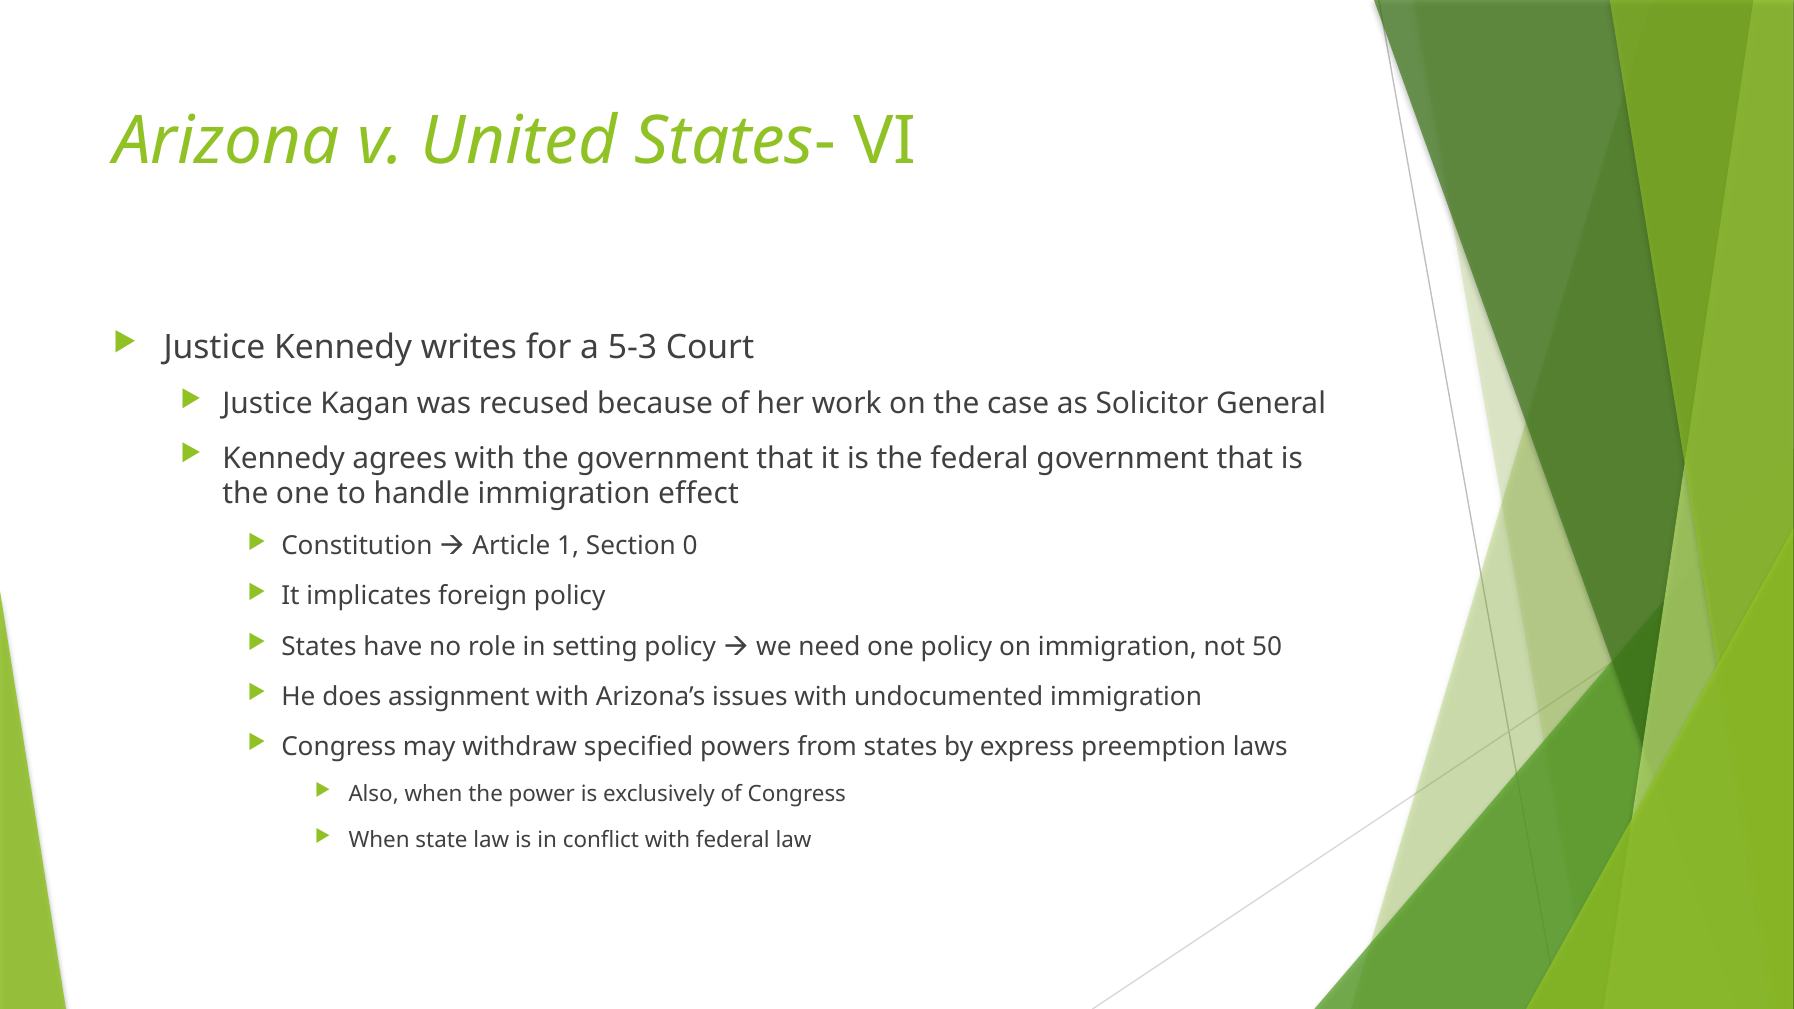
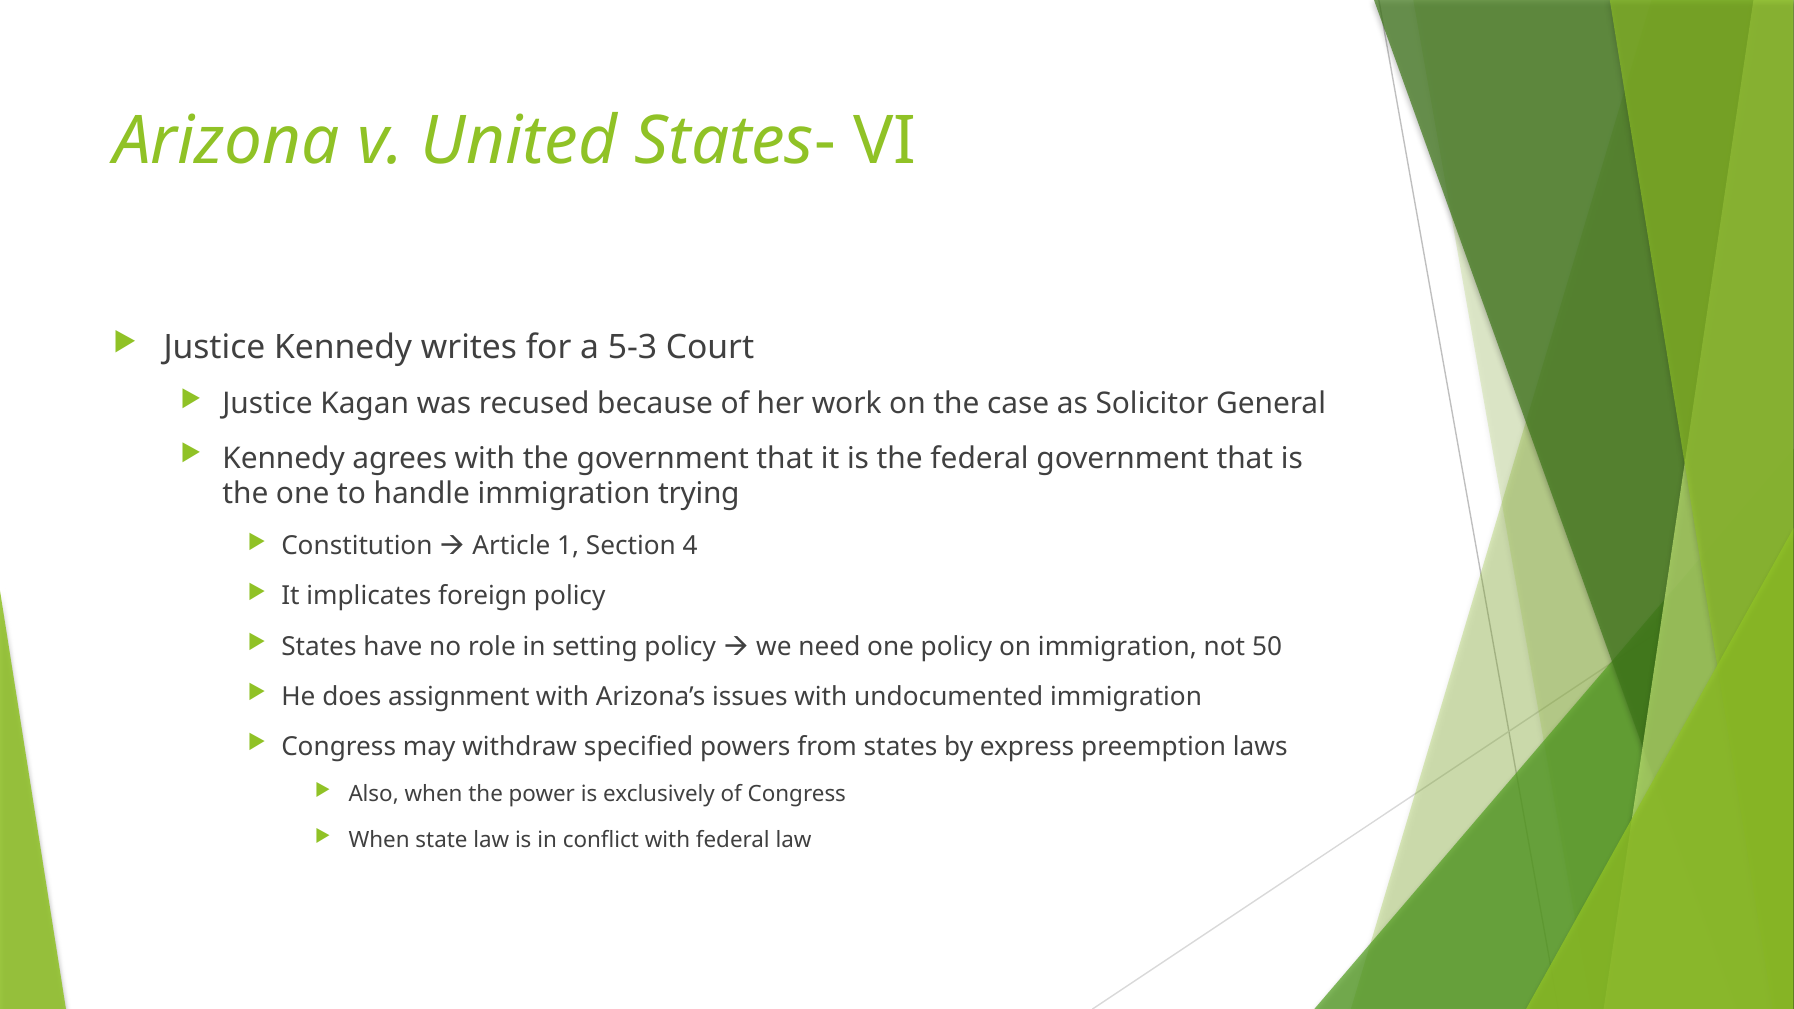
effect: effect -> trying (699, 494)
0: 0 -> 4 (690, 546)
